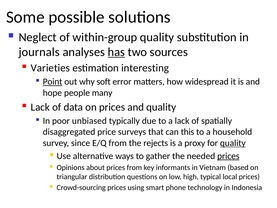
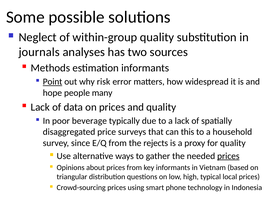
has underline: present -> none (116, 52)
Varieties: Varieties -> Methods (50, 68)
estimation interesting: interesting -> informants (145, 68)
soft: soft -> risk (104, 82)
unbiased: unbiased -> beverage (89, 121)
quality underline: present -> none (233, 143)
